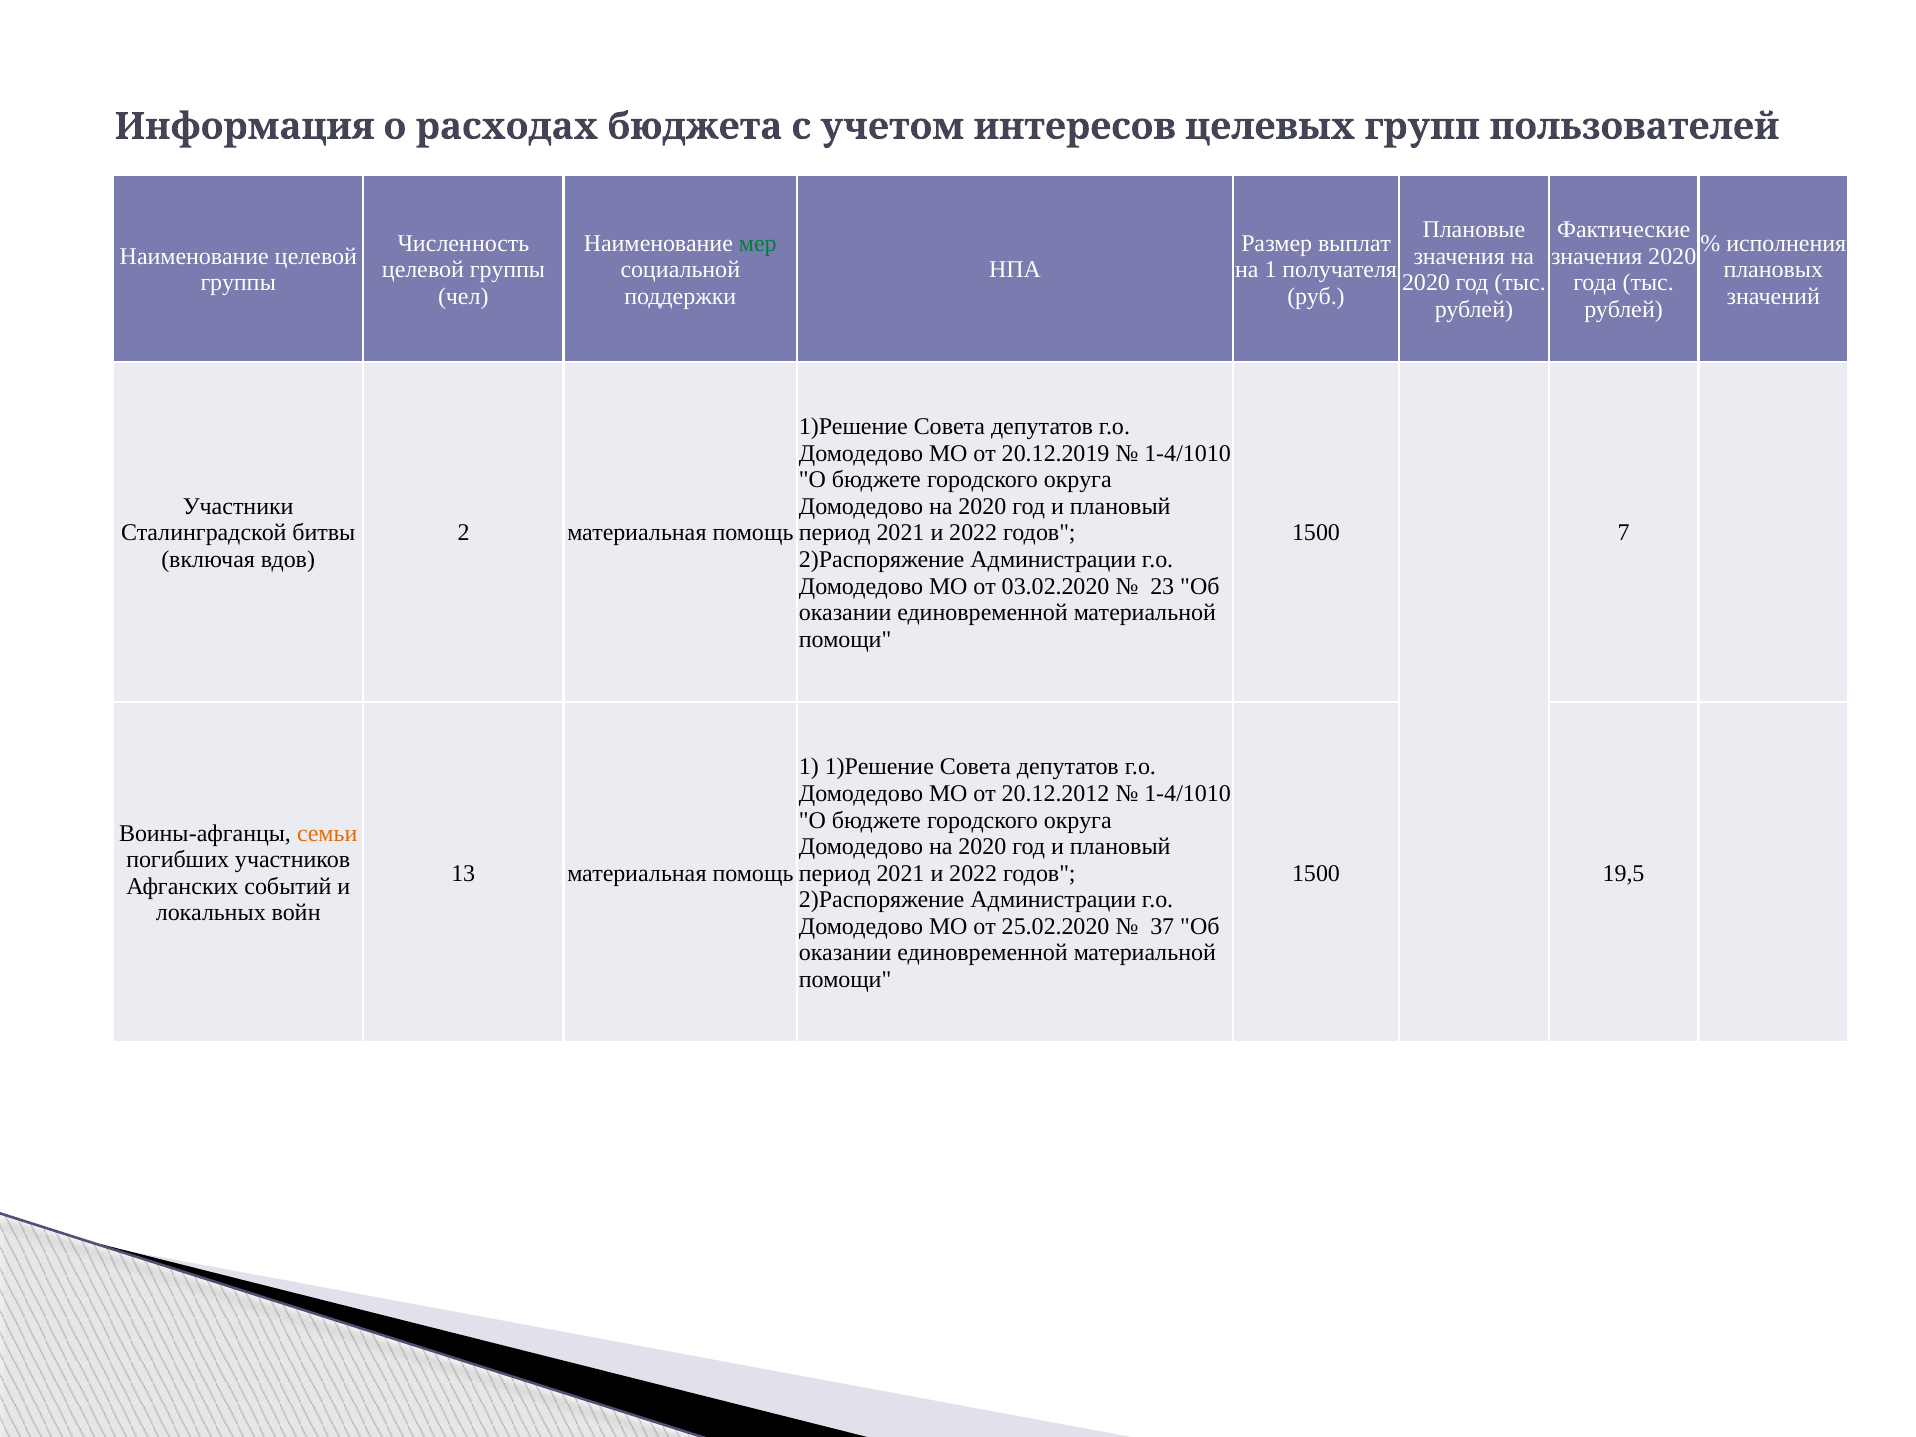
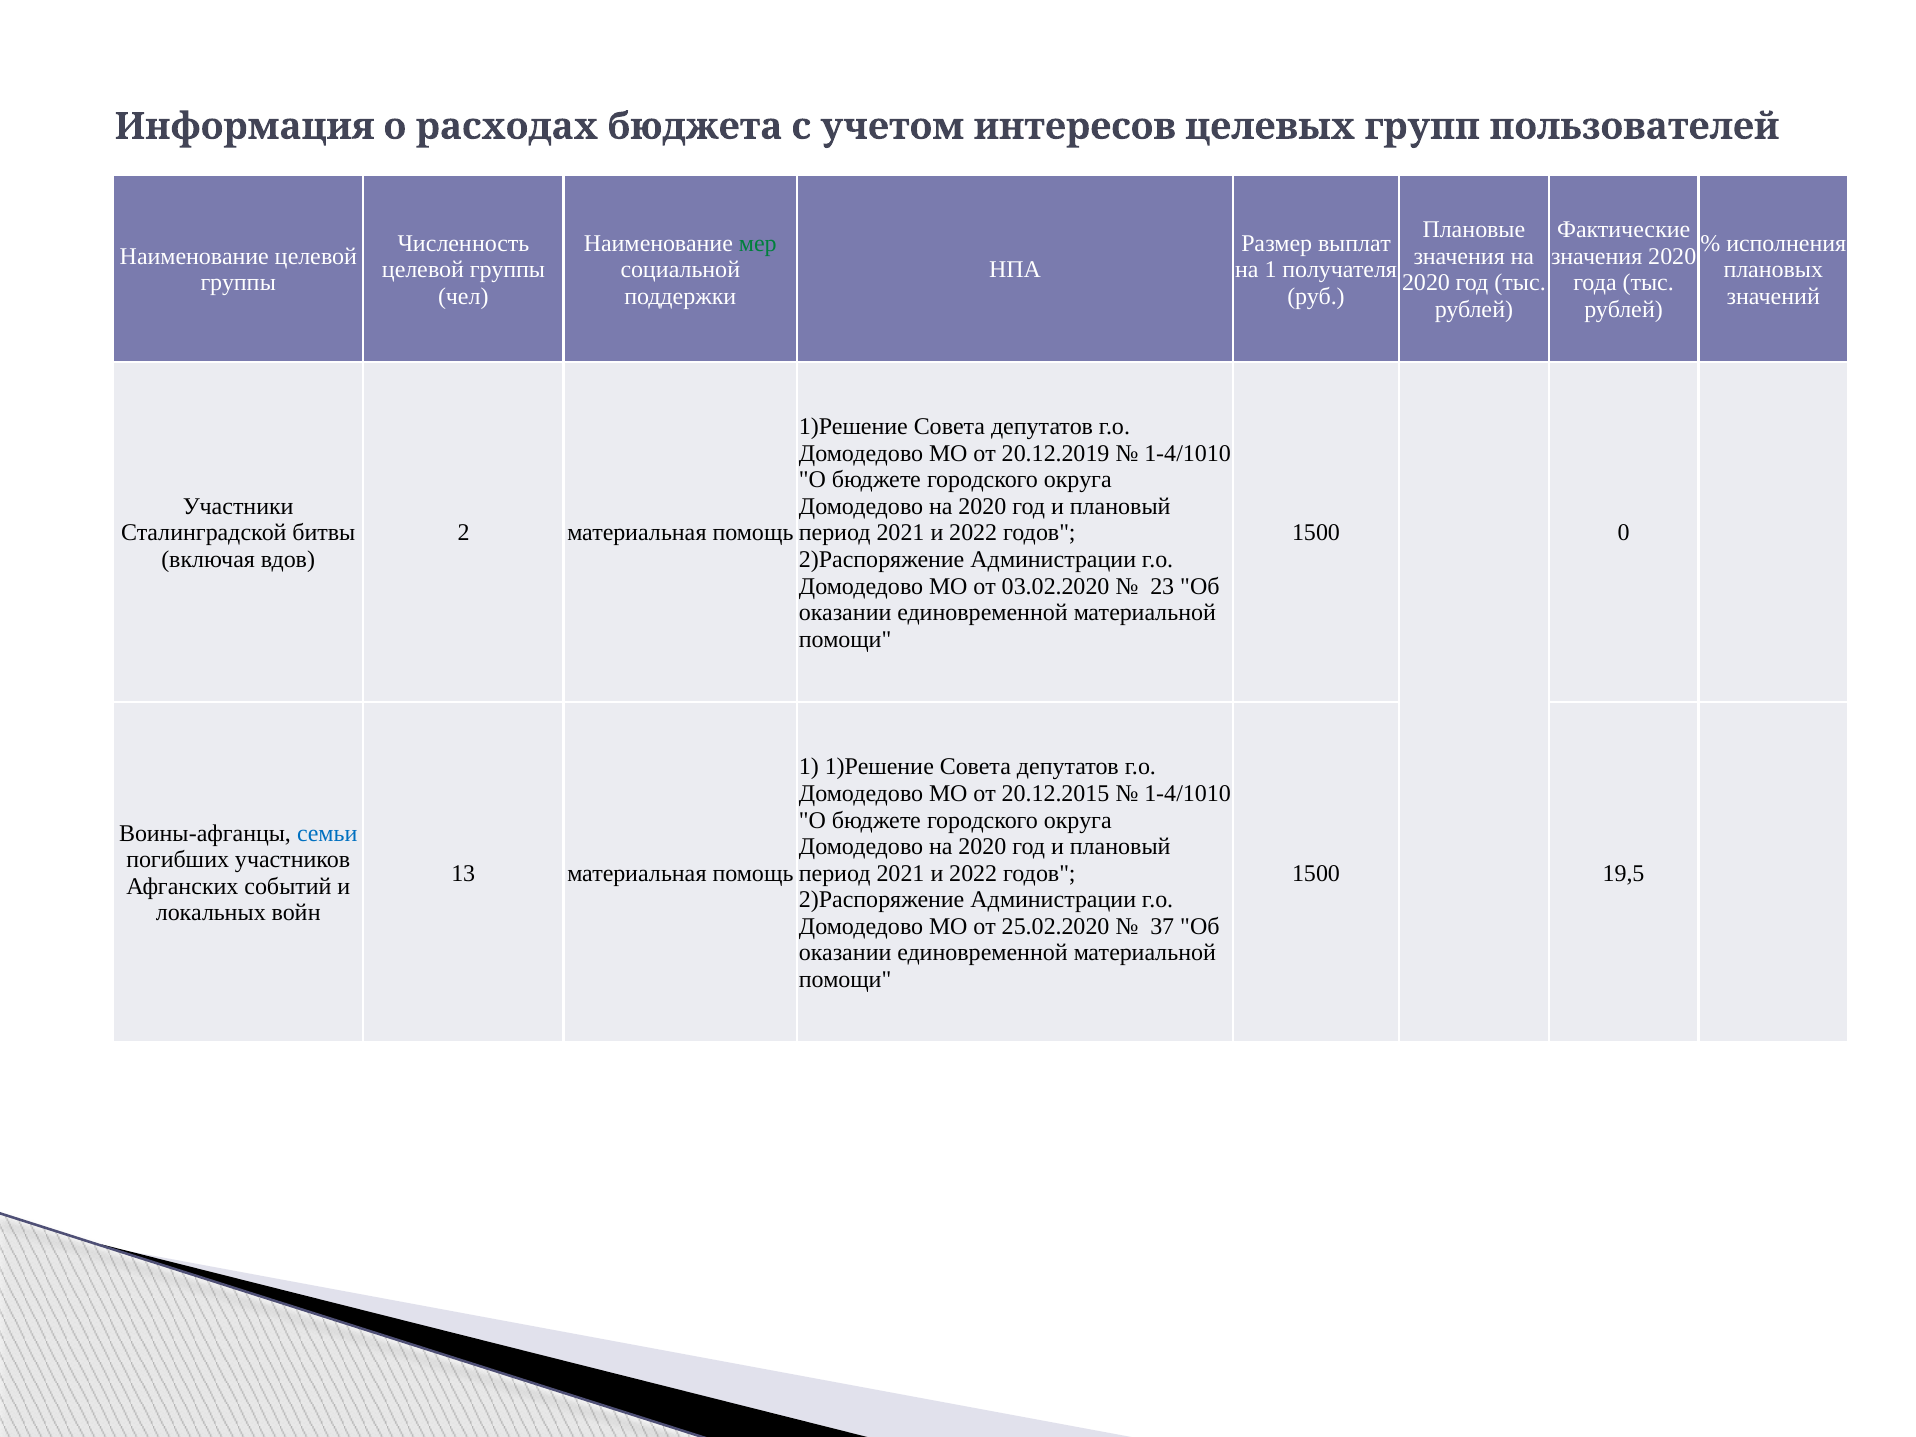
7: 7 -> 0 (1624, 533)
20.12.2012: 20.12.2012 -> 20.12.2015 (1056, 794)
семьи colour: orange -> blue (327, 833)
